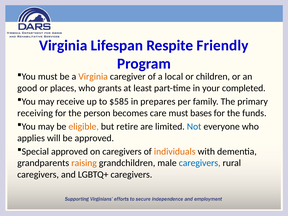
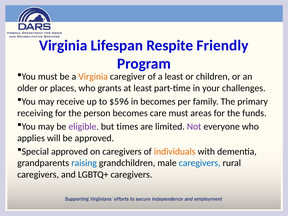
a local: local -> least (174, 77)
good: good -> older (27, 88)
completed: completed -> challenges (244, 88)
$585: $585 -> $596 (119, 102)
in prepares: prepares -> becomes (158, 102)
bases: bases -> areas (201, 113)
eligible colour: orange -> purple (84, 127)
retire: retire -> times (127, 127)
Not colour: blue -> purple (194, 127)
raising colour: orange -> blue (84, 163)
